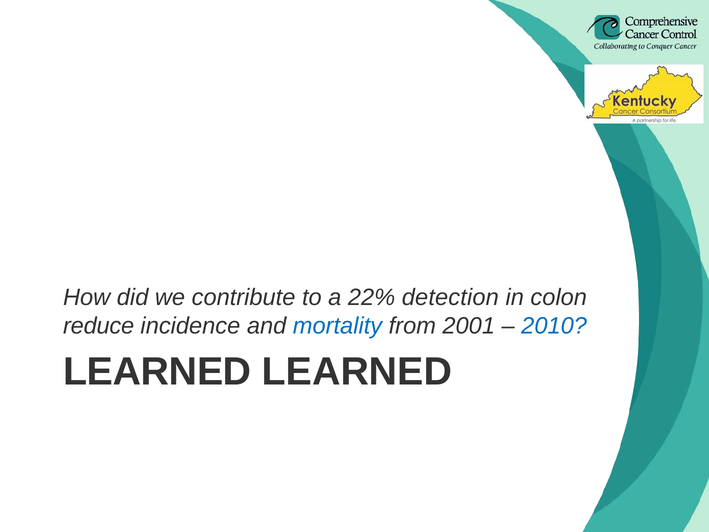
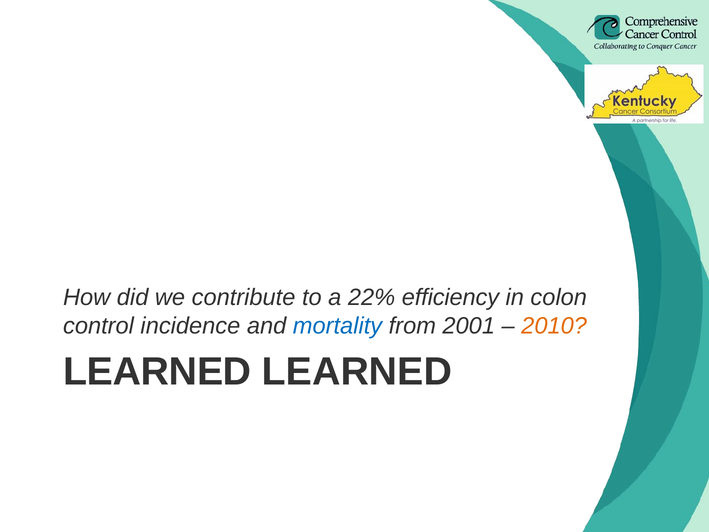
detection: detection -> efficiency (450, 297)
reduce: reduce -> control (99, 326)
2010 colour: blue -> orange (554, 326)
